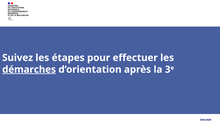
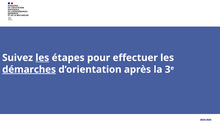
les underline: none -> present (42, 58)
